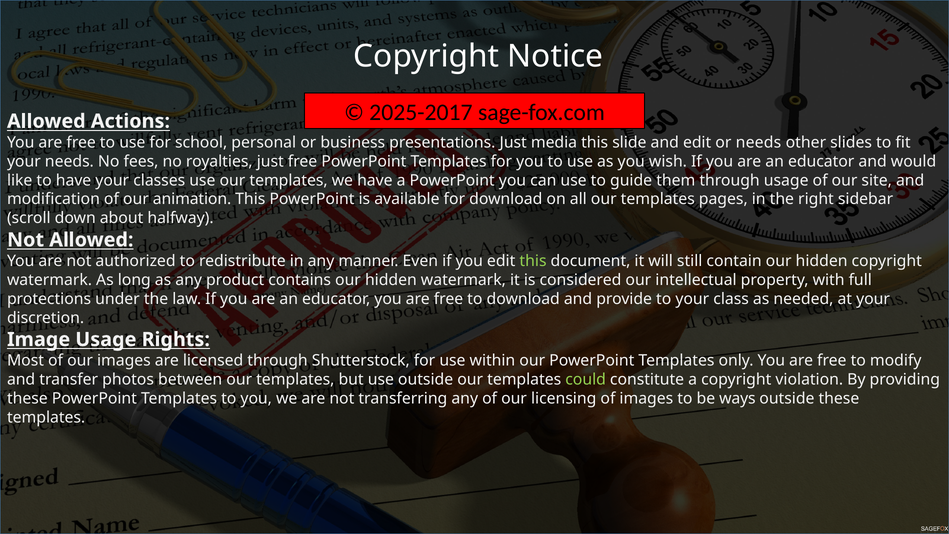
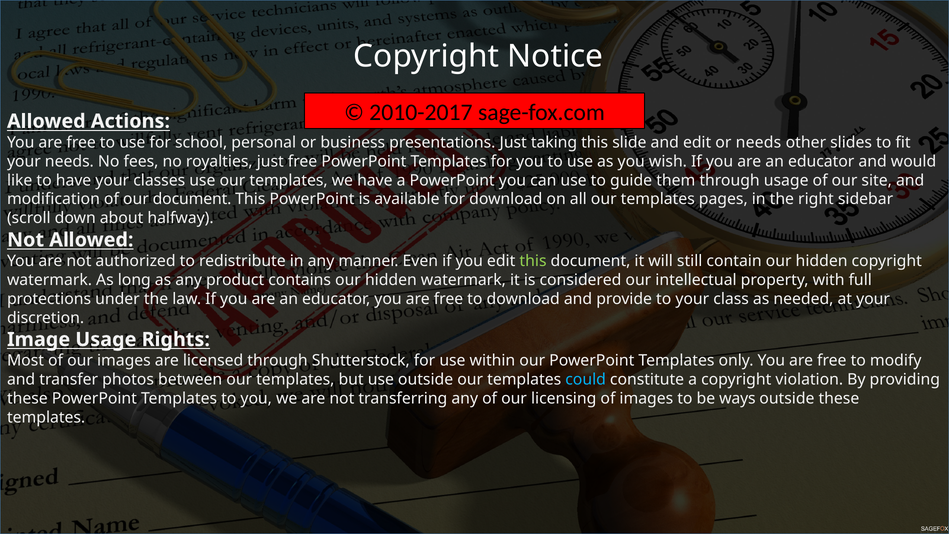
2025-2017: 2025-2017 -> 2010-2017 (421, 113)
media: media -> taking (554, 142)
our animation: animation -> document (192, 199)
could colour: light green -> light blue (586, 379)
